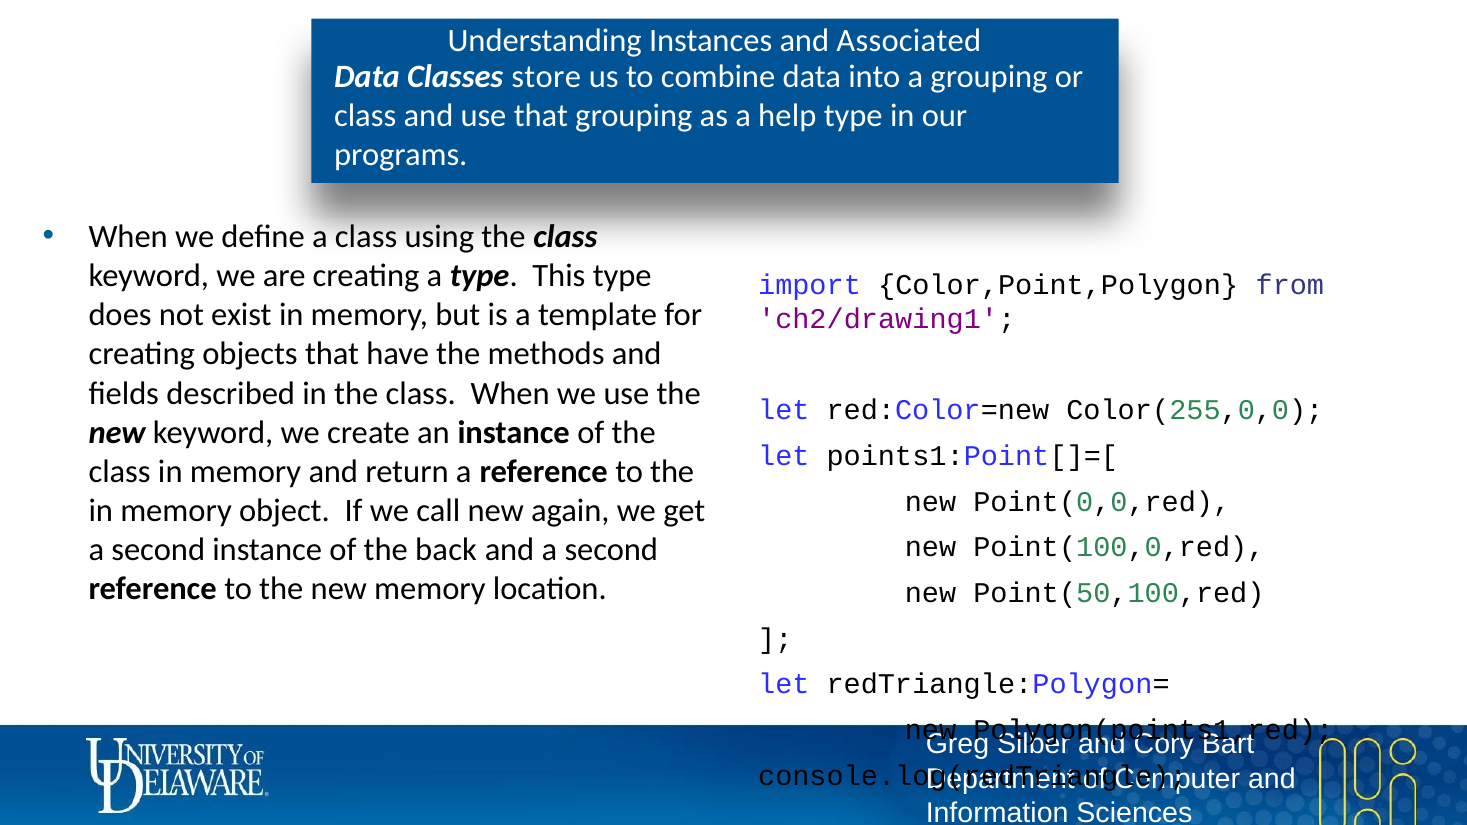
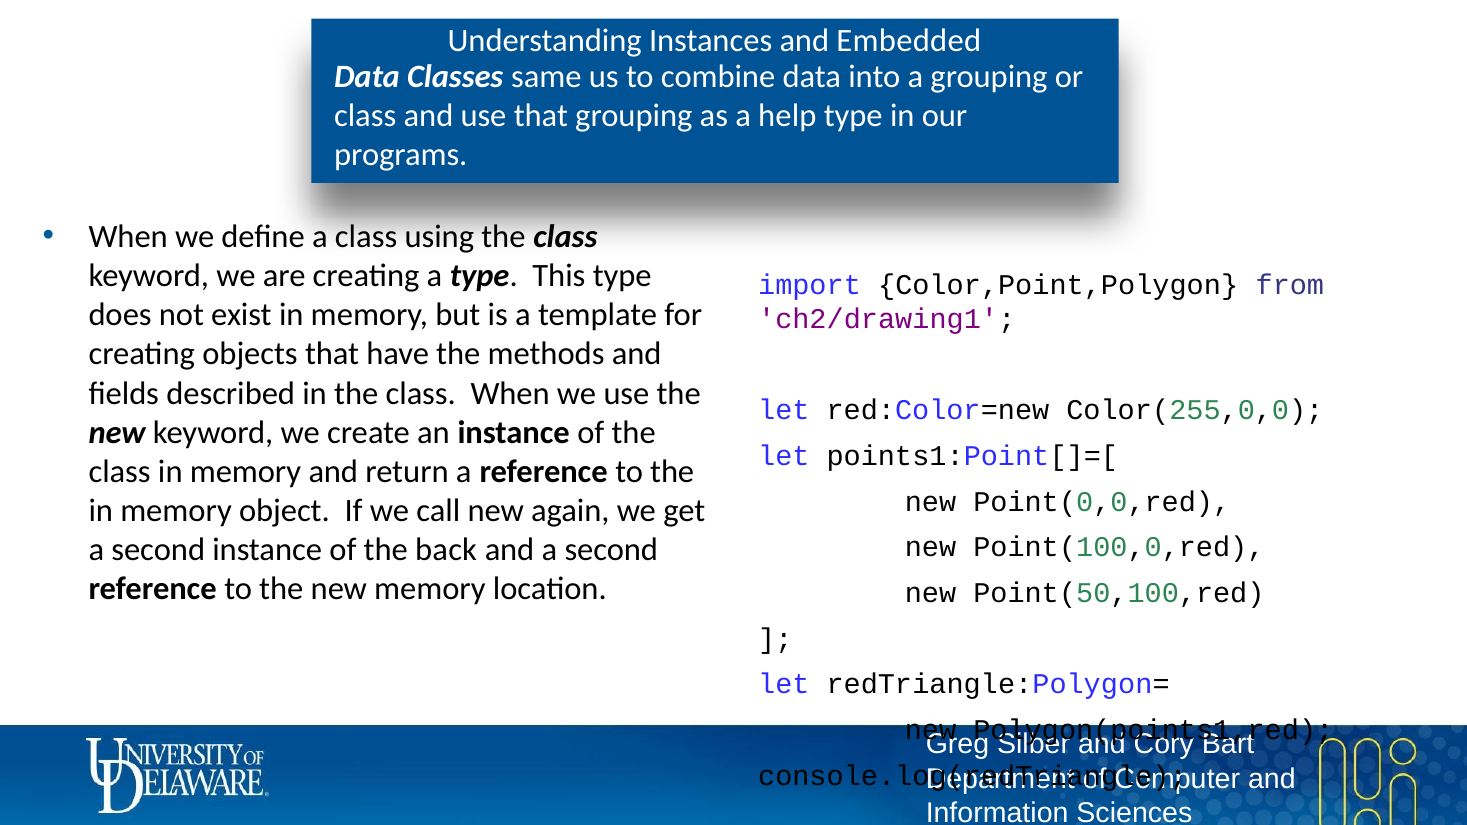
Associated: Associated -> Embedded (909, 40)
store: store -> same (546, 77)
